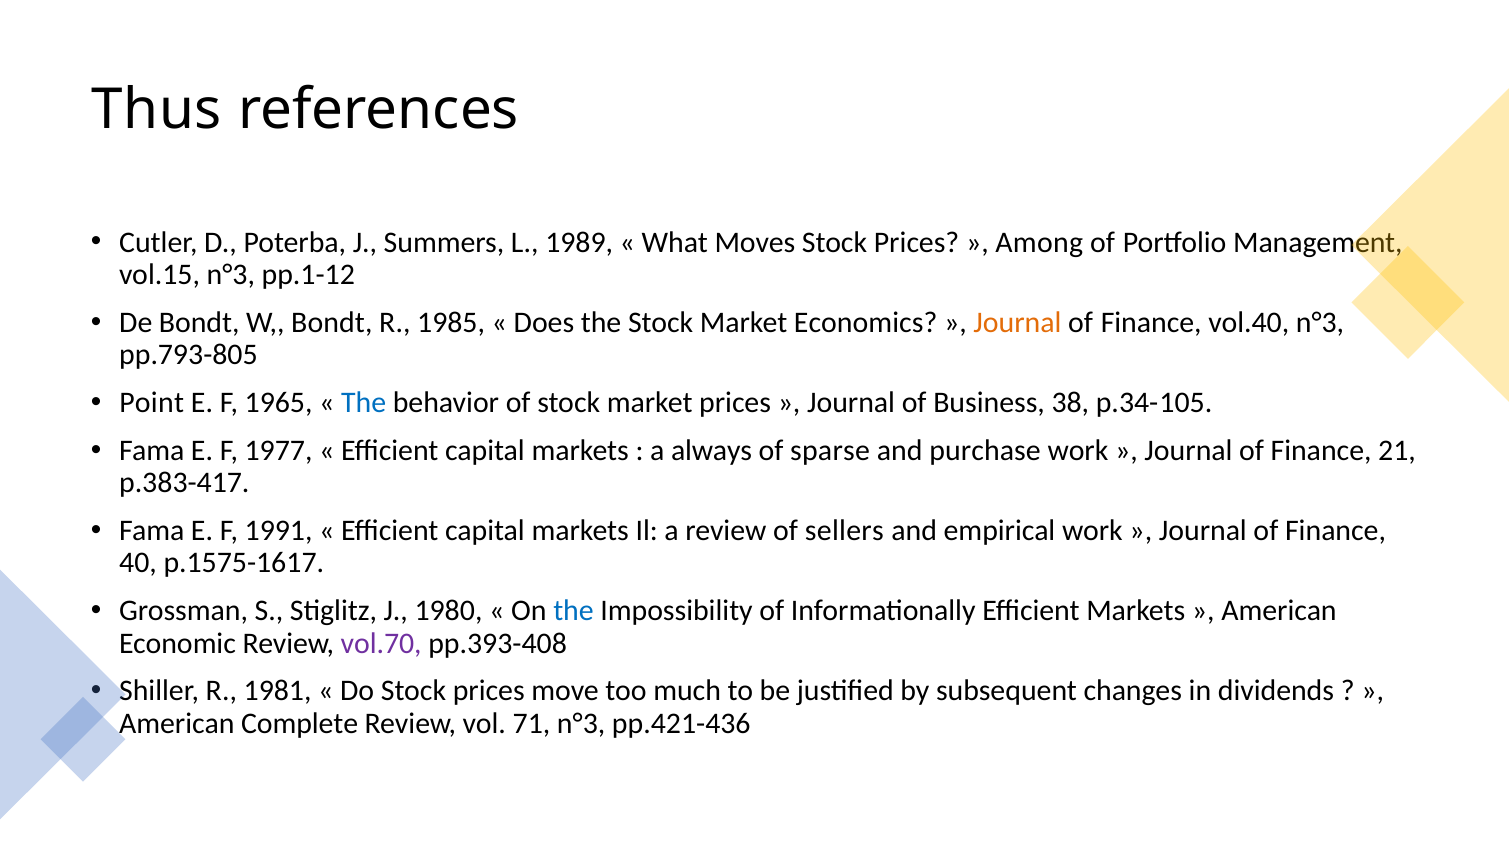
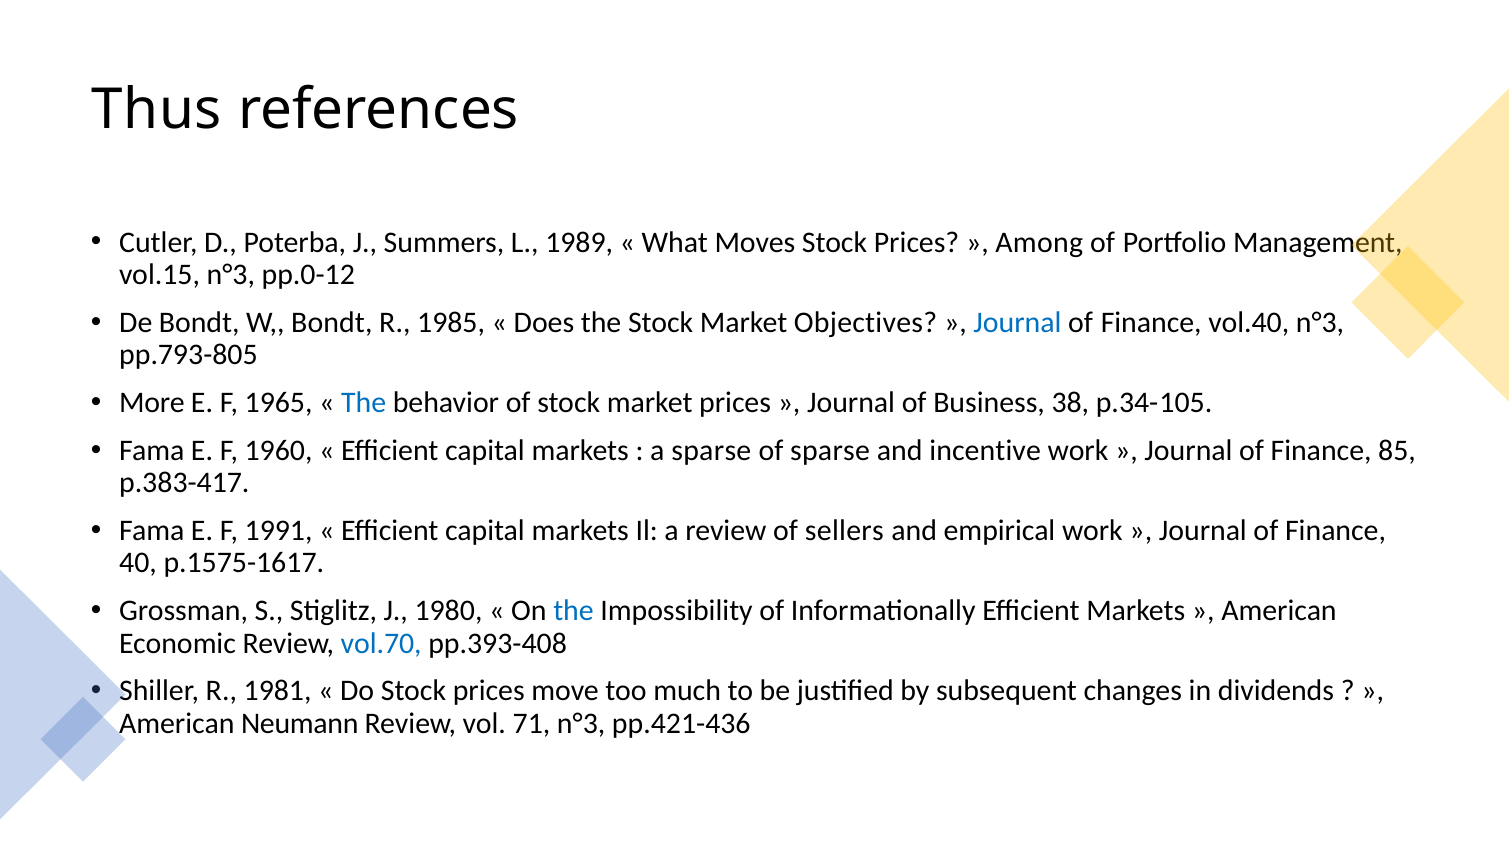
pp.1-12: pp.1-12 -> pp.0-12 (308, 274)
Economics: Economics -> Objectives (866, 322)
Journal colour: orange -> blue (1017, 322)
Point: Point -> More (152, 403)
1977: 1977 -> 1960 (279, 451)
a always: always -> sparse (711, 451)
purchase: purchase -> incentive (985, 451)
21: 21 -> 85 (1397, 451)
vol.70 colour: purple -> blue (381, 643)
Complete: Complete -> Neumann (300, 723)
